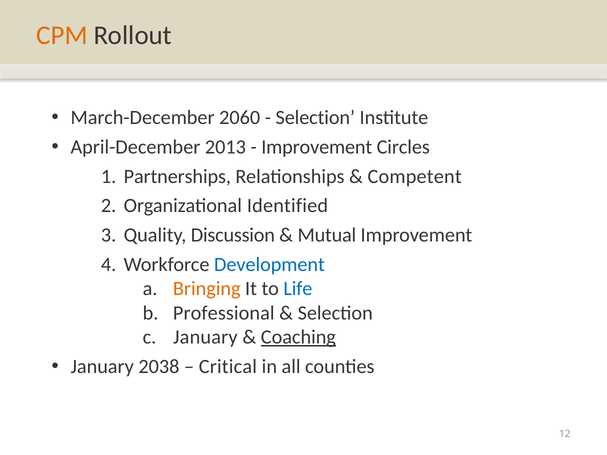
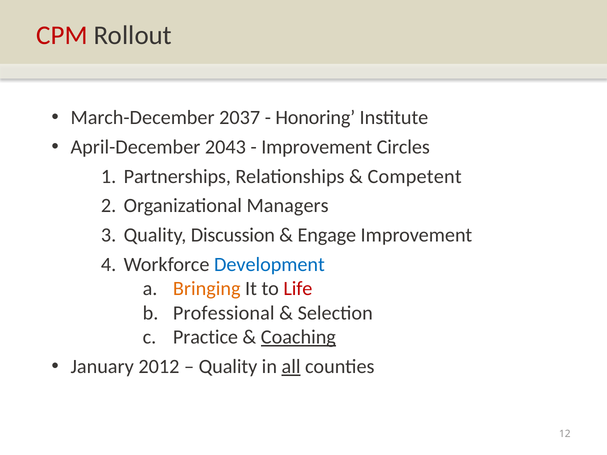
CPM colour: orange -> red (62, 35)
2060: 2060 -> 2037 (240, 118)
Selection: Selection -> Honoring (315, 118)
2013: 2013 -> 2043 (225, 147)
Identified: Identified -> Managers (288, 206)
Mutual: Mutual -> Engage (327, 235)
Life colour: blue -> red (298, 289)
January: January -> Practice (206, 337)
2038: 2038 -> 2012 (159, 367)
Critical: Critical -> Quality (228, 367)
all underline: none -> present (291, 367)
